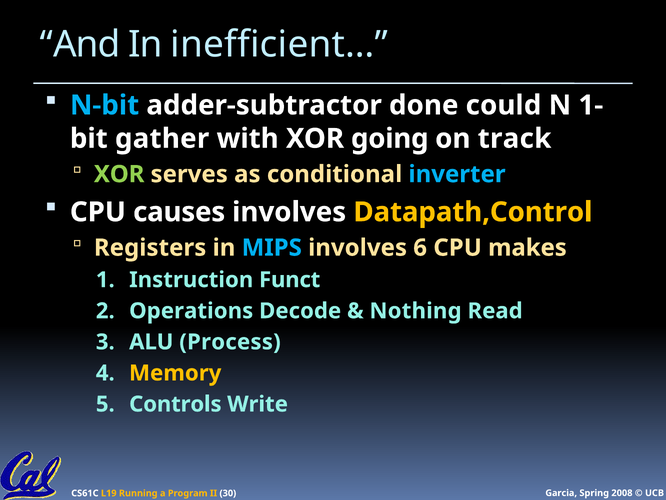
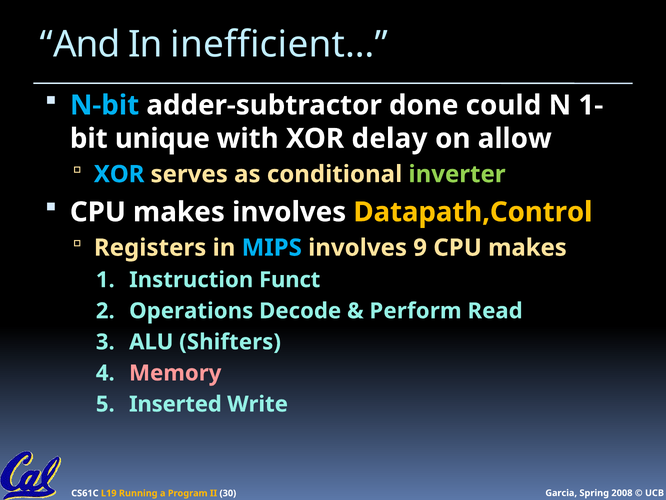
gather: gather -> unique (162, 138)
going: going -> delay (389, 138)
track: track -> allow (515, 138)
XOR colour: light green -> light blue (119, 174)
inverter colour: light blue -> light green (457, 174)
causes: causes -> makes (179, 212)
6: 6 -> 9 (420, 248)
Nothing: Nothing -> Perform (416, 311)
Process: Process -> Shifters (230, 342)
Memory colour: yellow -> pink (175, 373)
Controls: Controls -> Inserted (175, 404)
